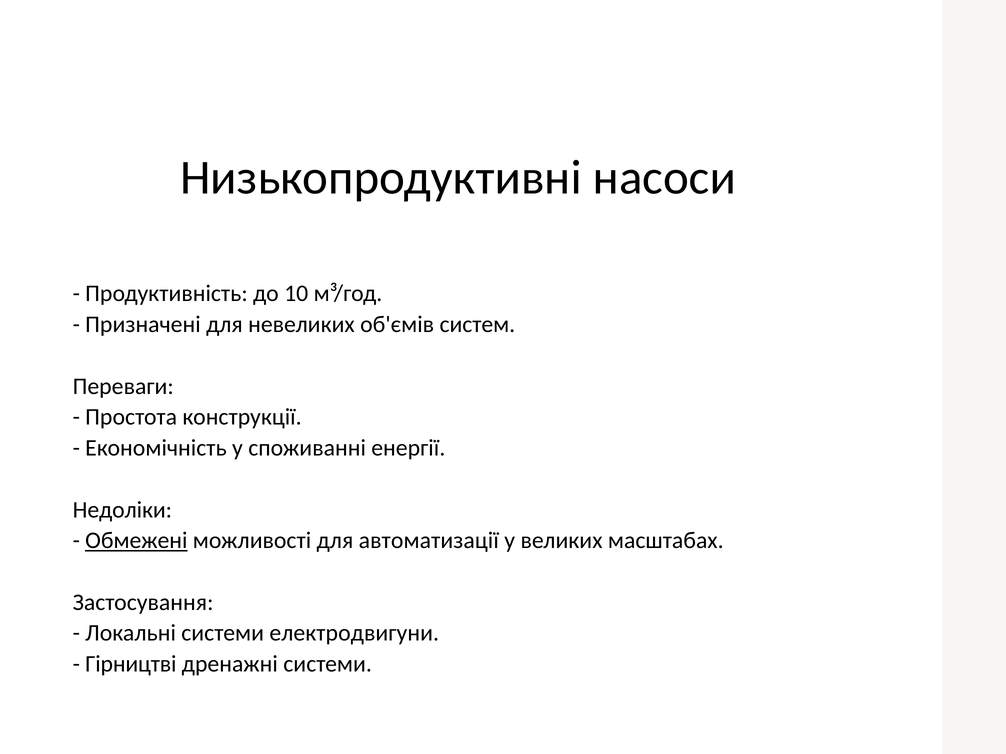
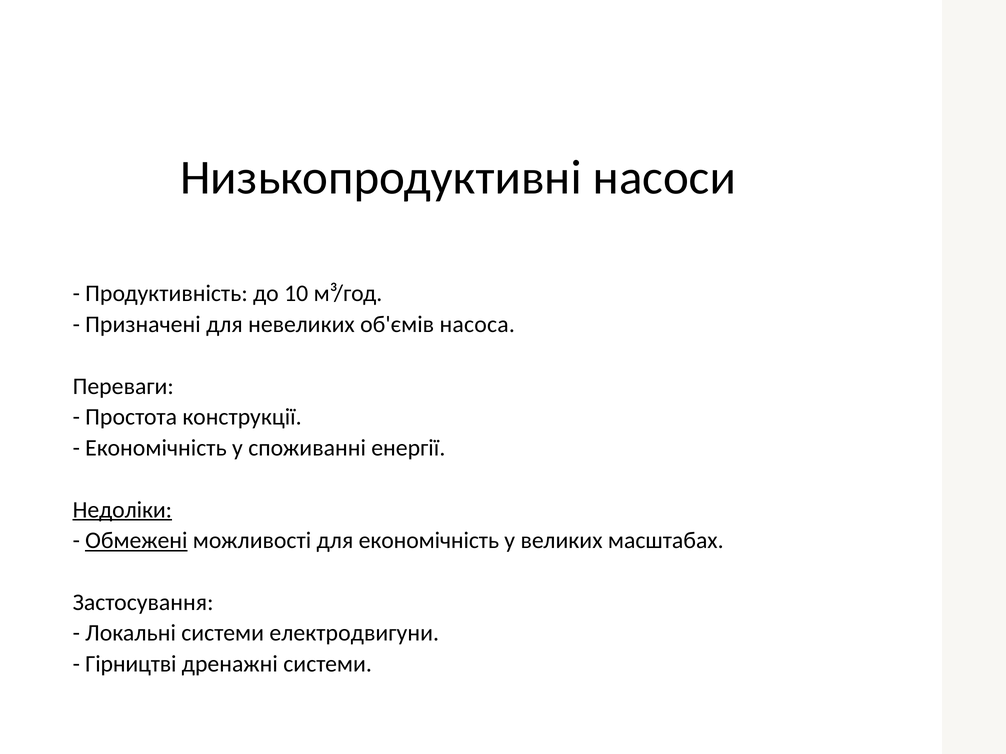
систем: систем -> насоса (477, 325)
Недоліки underline: none -> present (122, 510)
для автоматизації: автоматизації -> економічність (429, 541)
